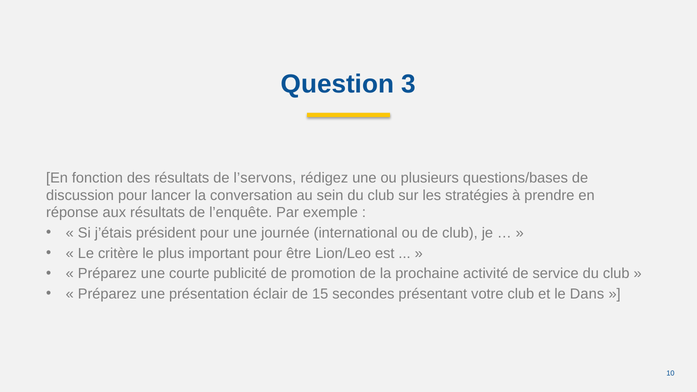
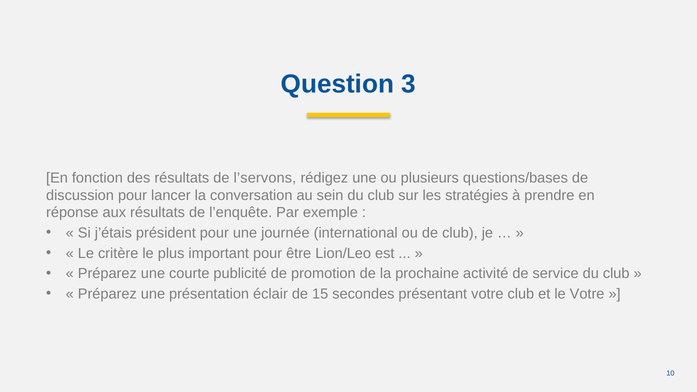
le Dans: Dans -> Votre (587, 294)
